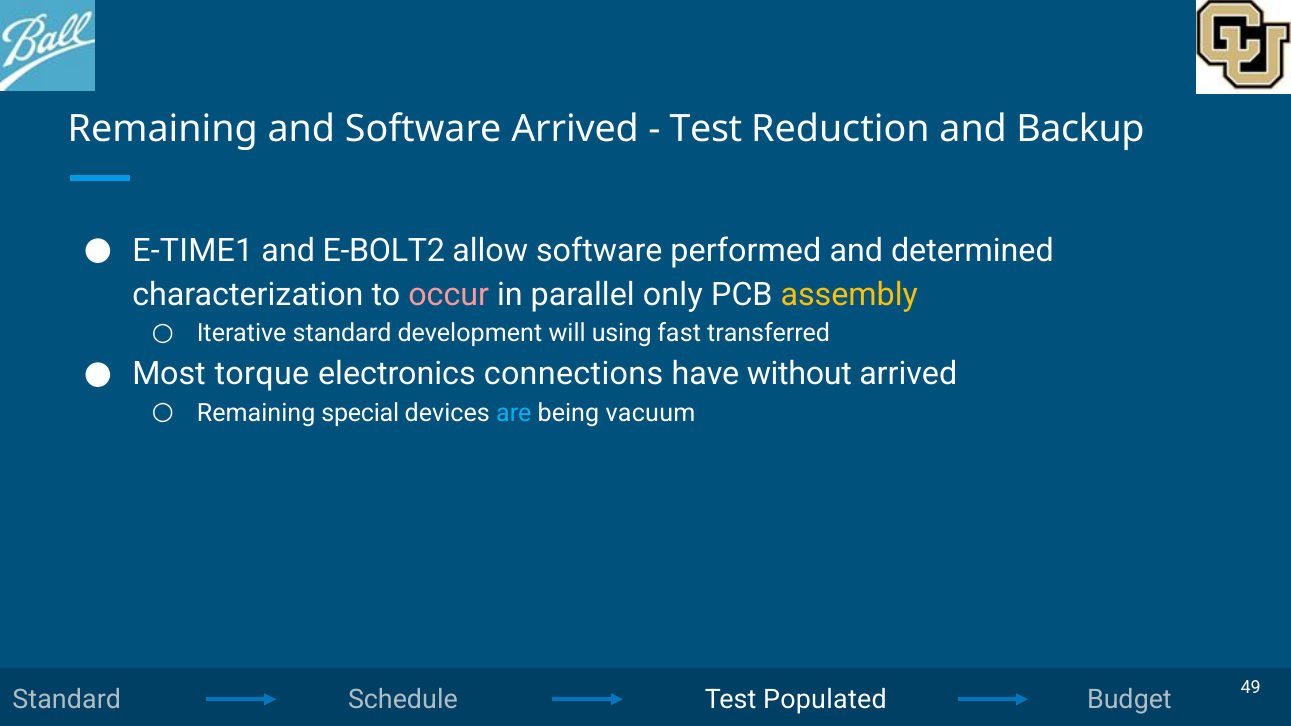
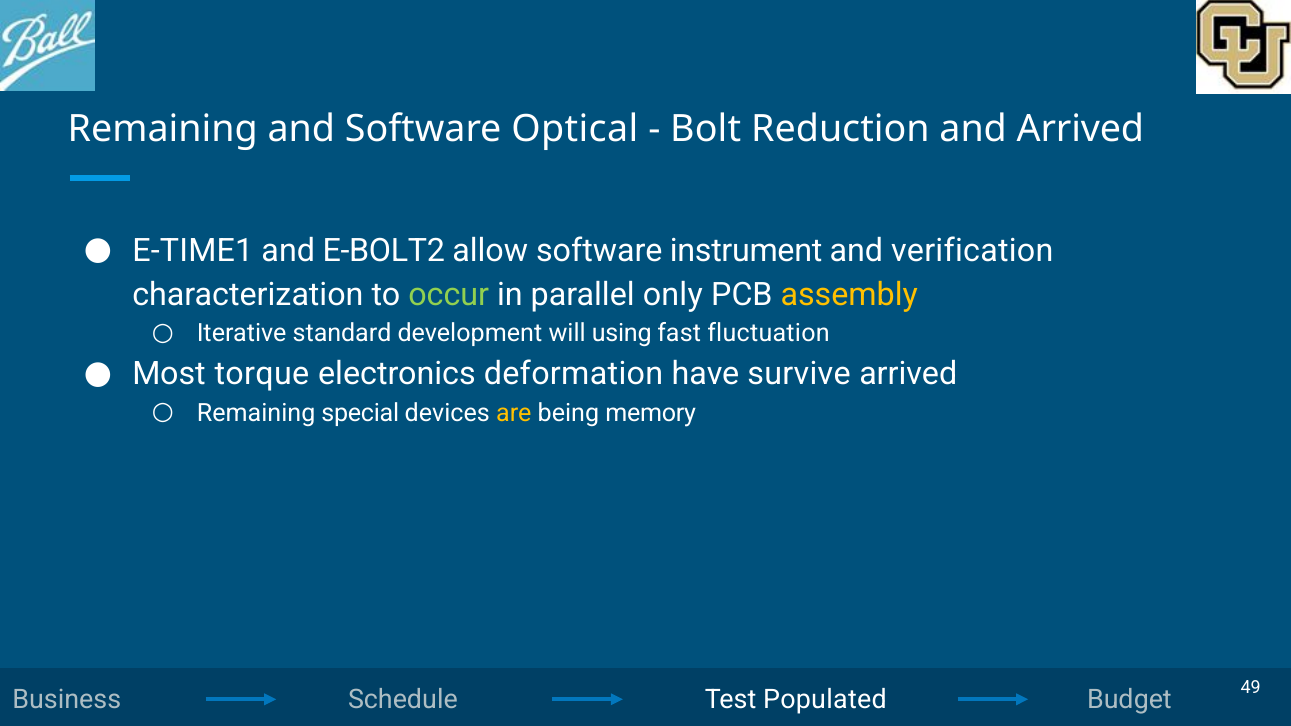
Software Arrived: Arrived -> Optical (575, 129)
Test: Test -> Bolt (706, 129)
and Backup: Backup -> Arrived (1080, 129)
performed: performed -> instrument (746, 251)
determined: determined -> verification (972, 251)
occur colour: pink -> light green (449, 295)
transferred: transferred -> fluctuation (769, 334)
connections: connections -> deformation (574, 374)
without: without -> survive (799, 374)
are colour: light blue -> yellow (514, 413)
vacuum: vacuum -> memory (651, 413)
Standard: Standard -> Business (67, 699)
